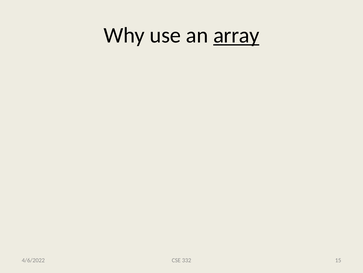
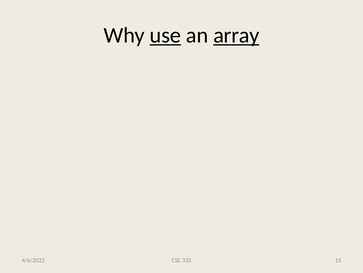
use underline: none -> present (165, 35)
